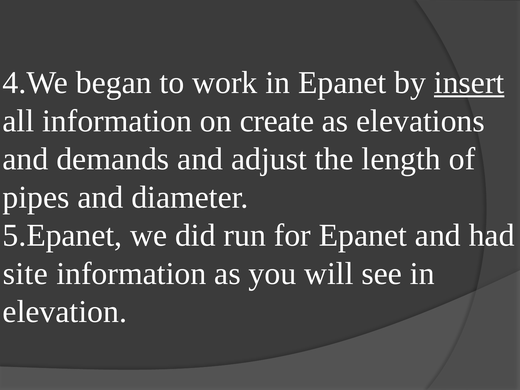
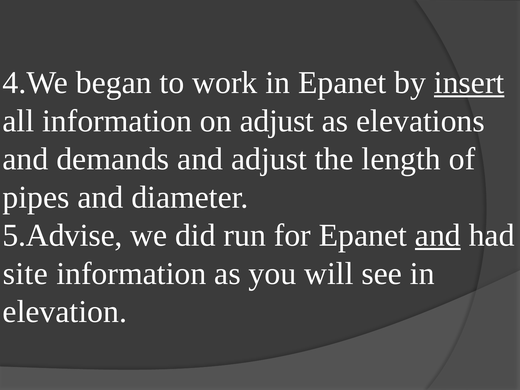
on create: create -> adjust (277, 121)
5.Epanet: 5.Epanet -> 5.Advise (63, 235)
and underline: none -> present (438, 235)
